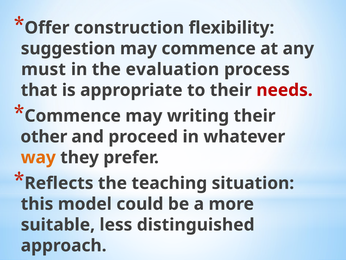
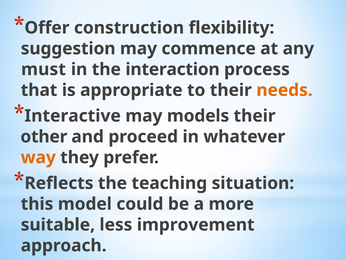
evaluation: evaluation -> interaction (173, 69)
needs colour: red -> orange (284, 90)
Commence: Commence -> Interactive (73, 116)
writing: writing -> models (198, 116)
distinguished: distinguished -> improvement (196, 224)
